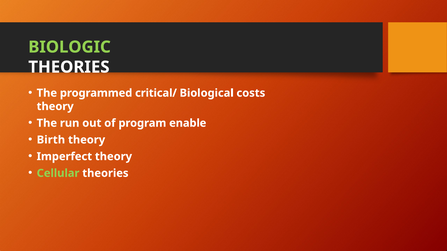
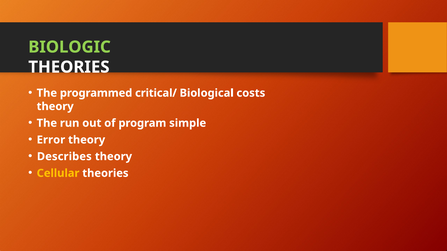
enable: enable -> simple (188, 123)
Birth: Birth -> Error (51, 140)
Imperfect: Imperfect -> Describes (64, 157)
Cellular colour: light green -> yellow (58, 173)
